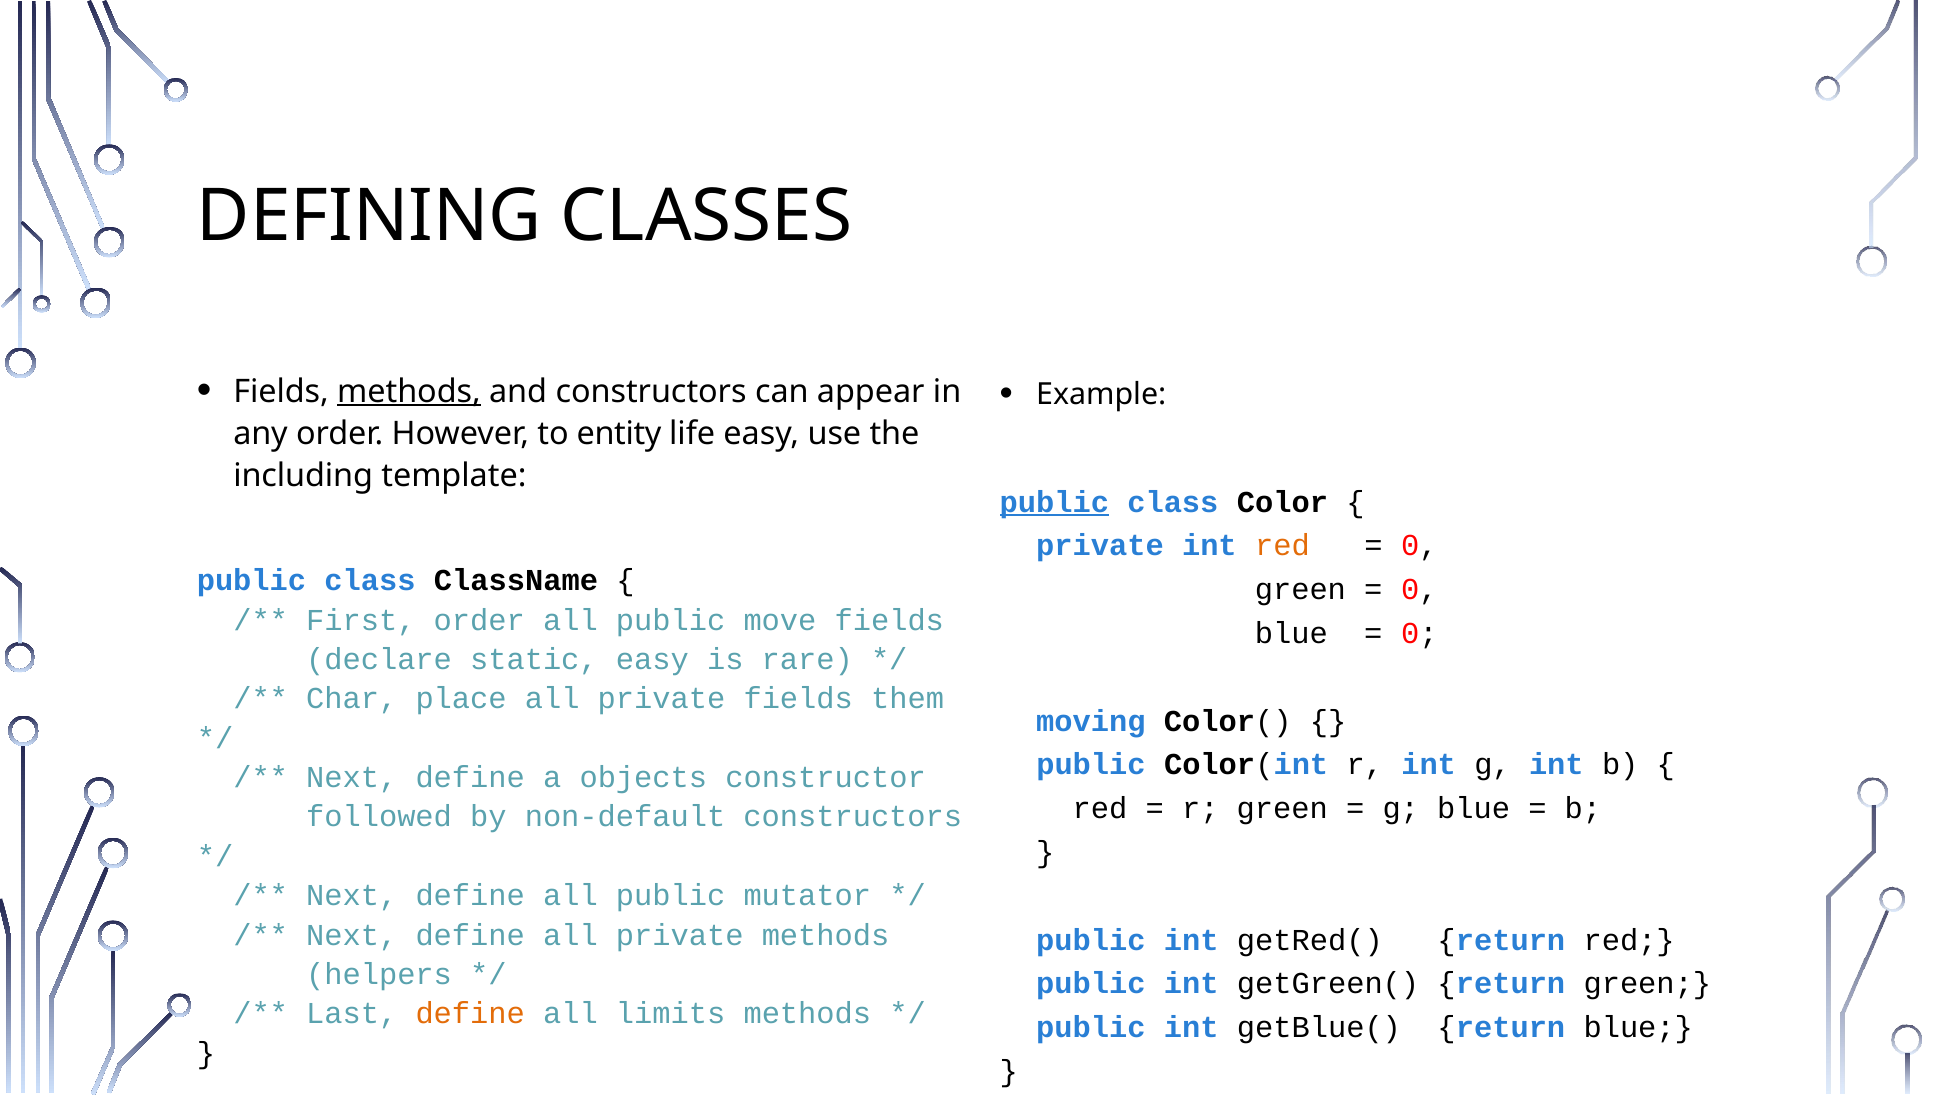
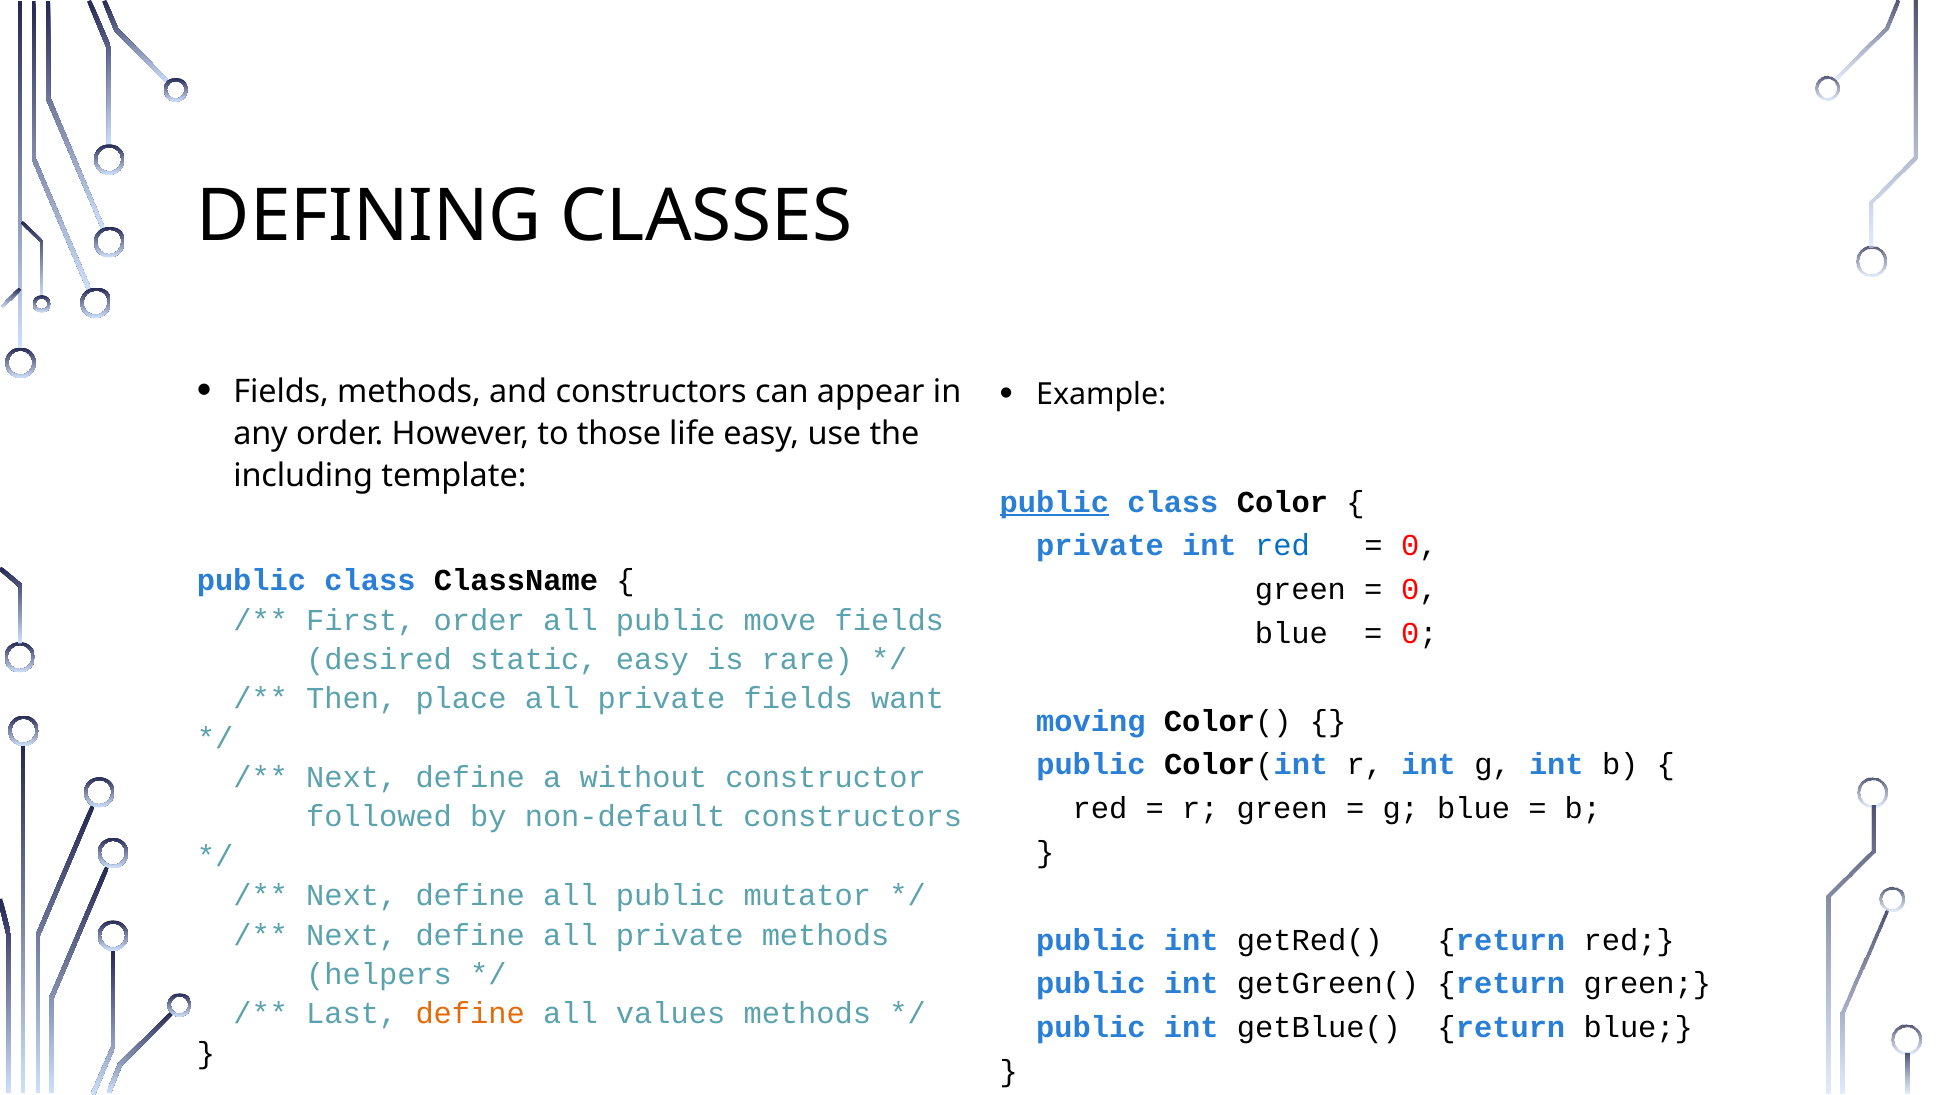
methods underline: present -> none (409, 391)
entity: entity -> those (619, 433)
red colour: orange -> blue (1283, 546)
declare: declare -> desired (379, 659)
Char: Char -> Then (352, 699)
them: them -> want (908, 699)
objects: objects -> without (643, 777)
limits: limits -> values (671, 1013)
